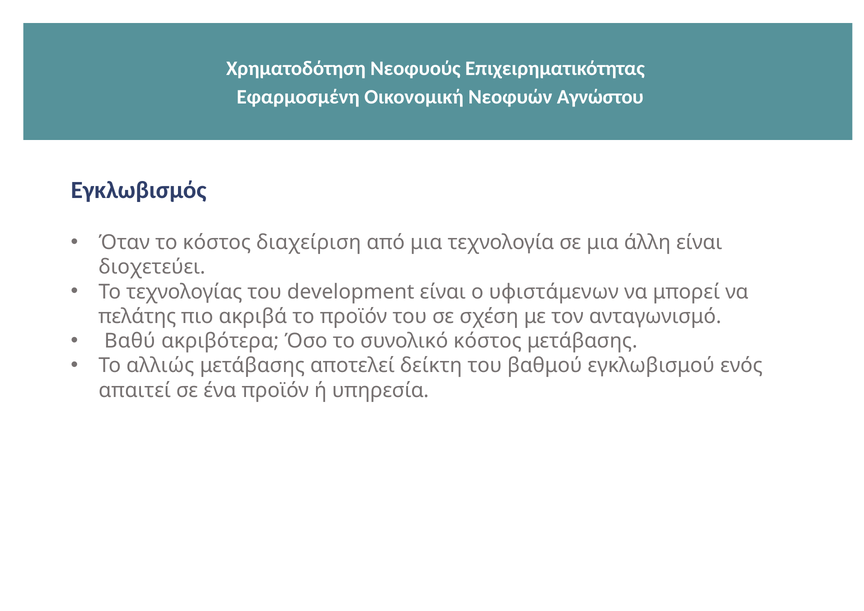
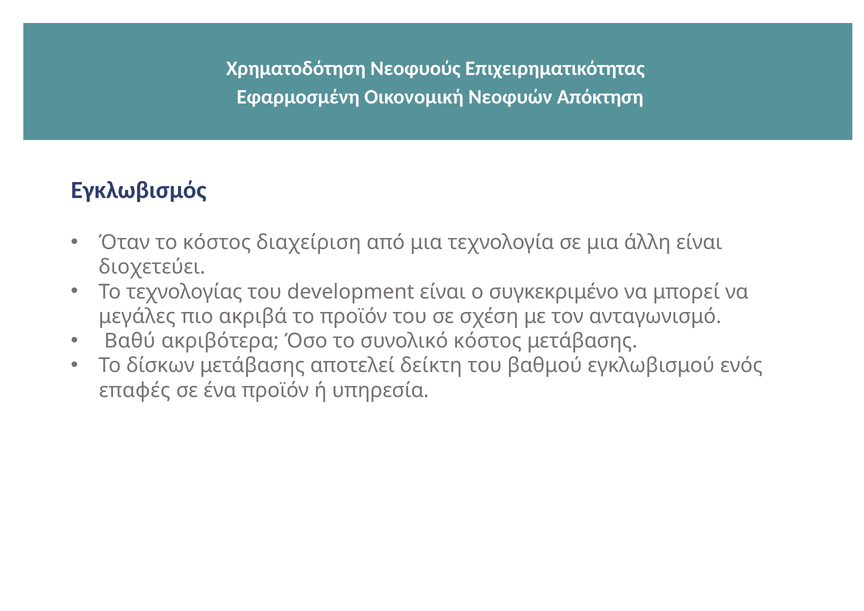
Αγνώστου: Αγνώστου -> Απόκτηση (600, 97)
υφιστάμενων: υφιστάμενων -> συγκεκριμένο (554, 292)
πελάτης: πελάτης -> μεγάλες (137, 316)
αλλιώς: αλλιώς -> δίσκων (160, 366)
απαιτεί: απαιτεί -> επαφές (135, 390)
